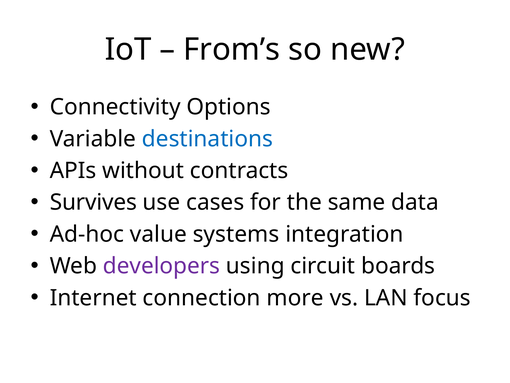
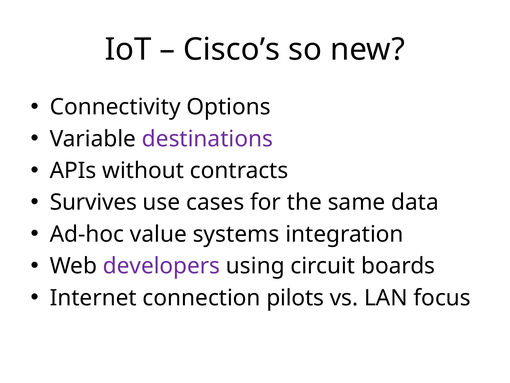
From’s: From’s -> Cisco’s (232, 49)
destinations colour: blue -> purple (207, 139)
more: more -> pilots (295, 297)
